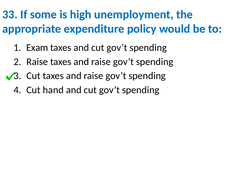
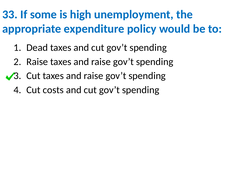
Exam: Exam -> Dead (37, 48)
hand: hand -> costs (53, 90)
